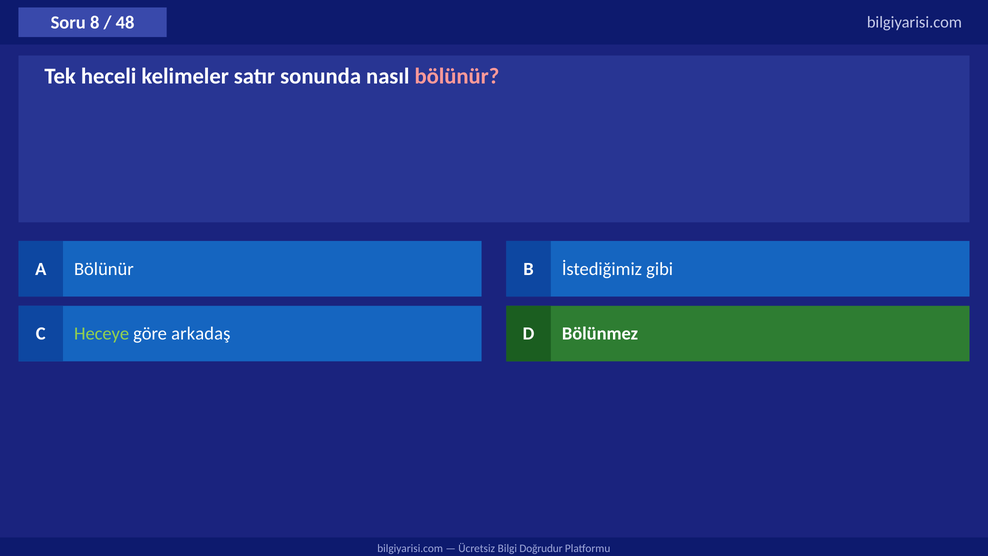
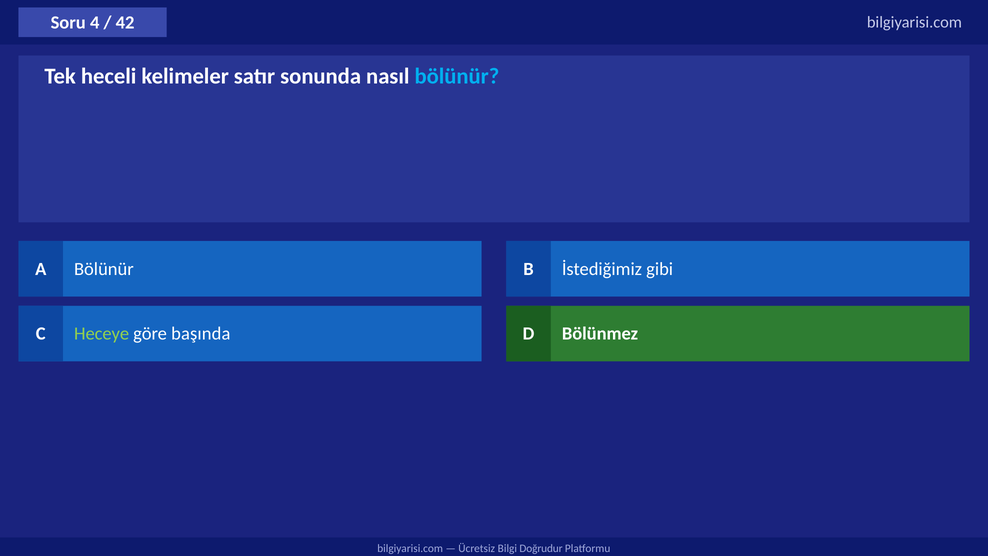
8: 8 -> 4 (95, 23)
48: 48 -> 42 (125, 23)
bölünür colour: pink -> light blue (457, 76)
arkadaş: arkadaş -> başında (201, 334)
